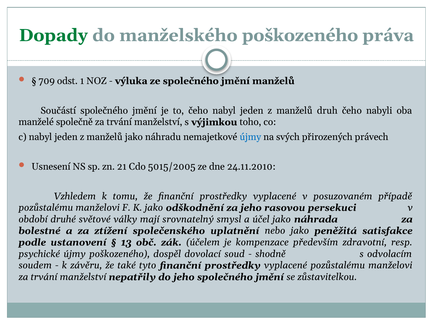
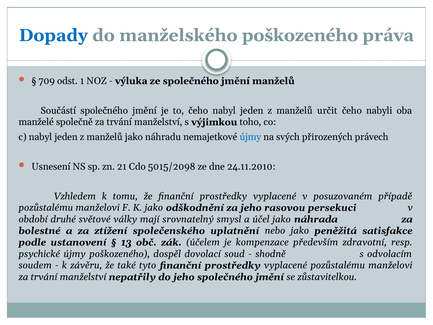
Dopady colour: green -> blue (53, 35)
druh: druh -> určit (327, 110)
5015/2005: 5015/2005 -> 5015/2098 (172, 166)
